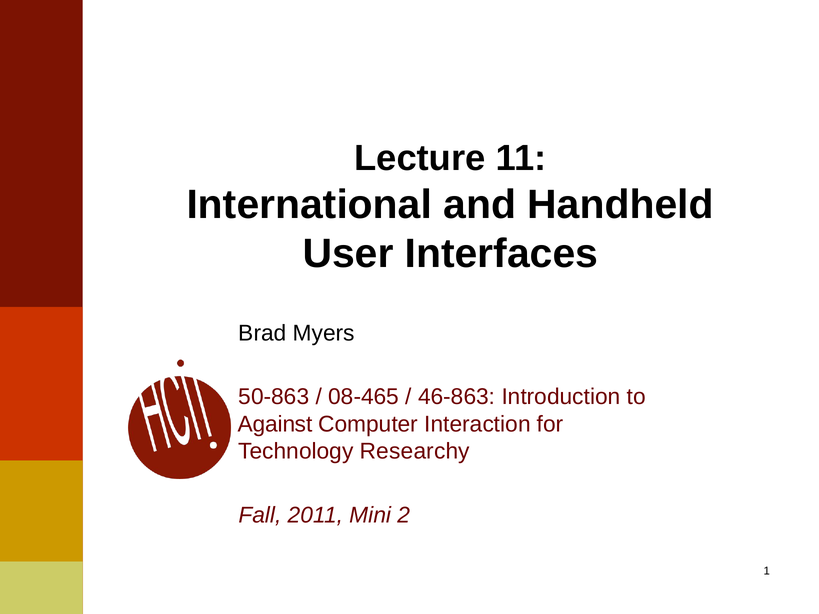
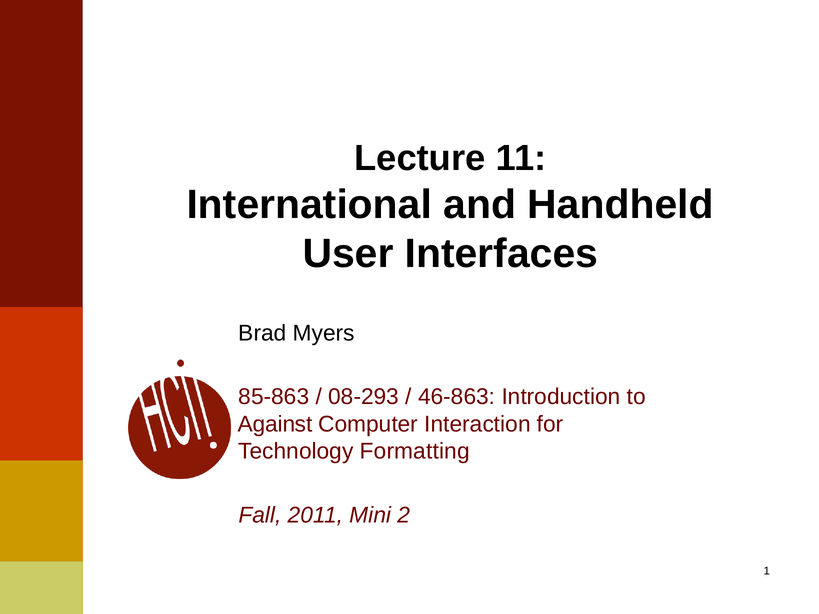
50-863: 50-863 -> 85-863 (274, 397)
08-465: 08-465 -> 08-293 (364, 397)
Researchy: Researchy -> Formatting (415, 452)
